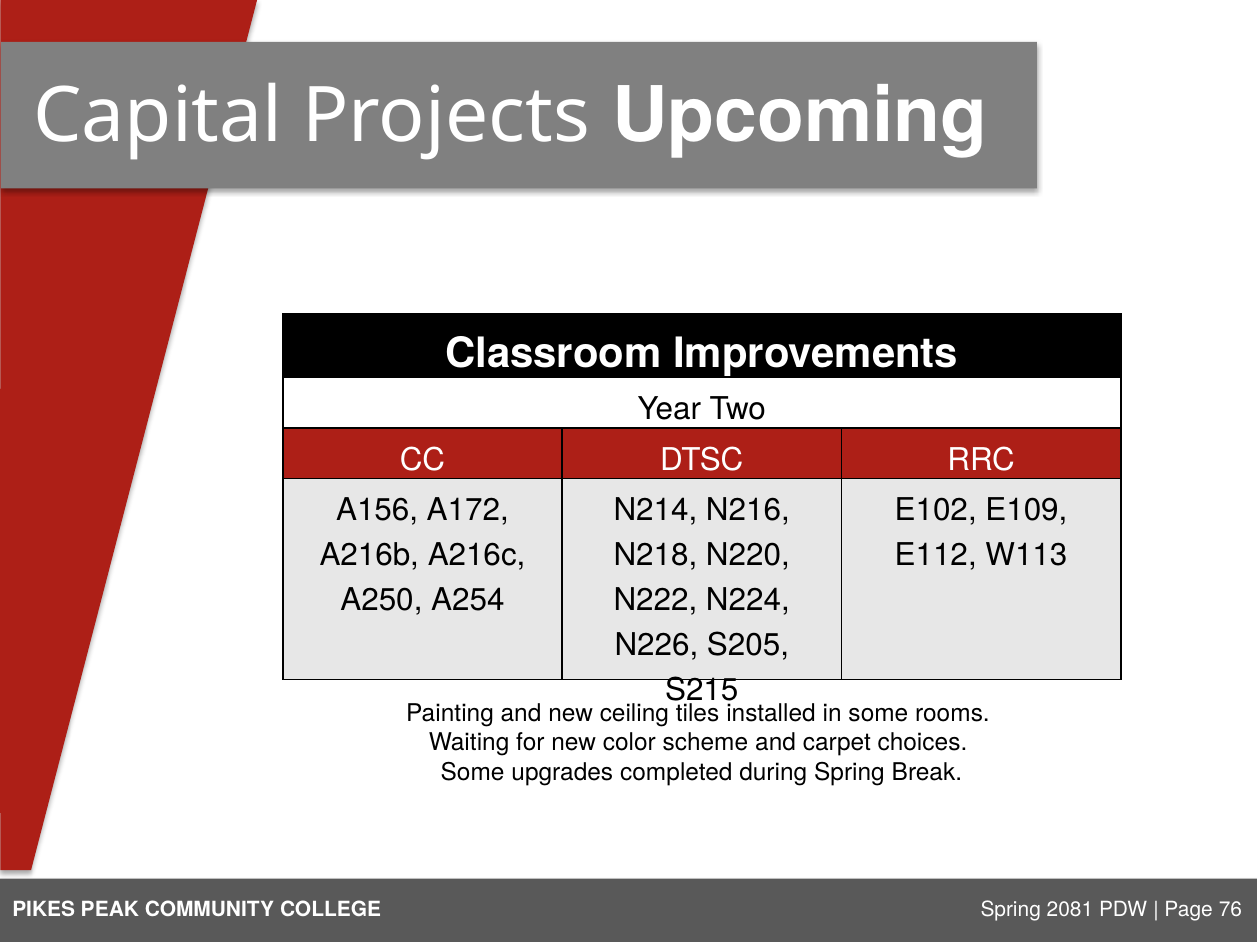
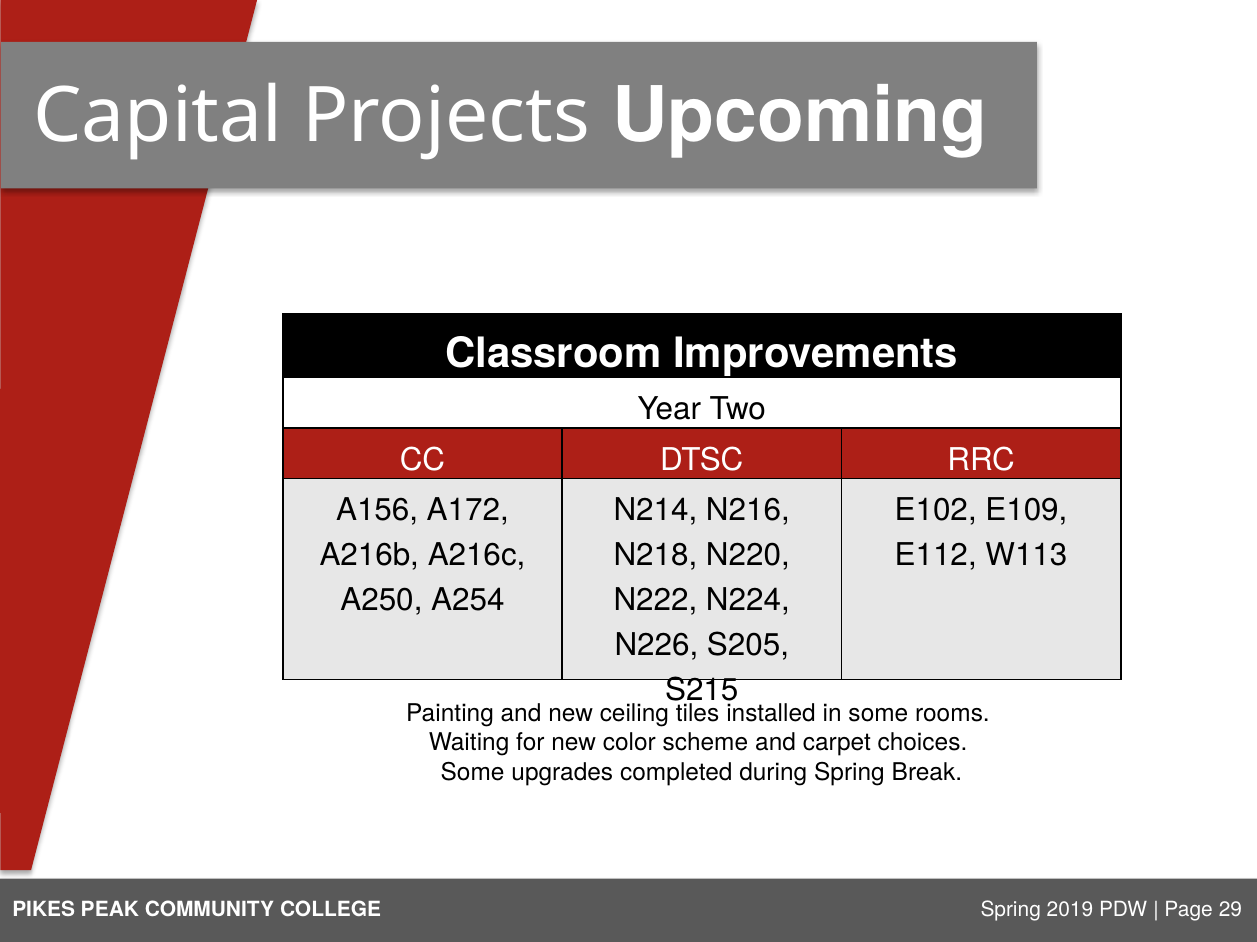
2081: 2081 -> 2019 (1070, 911)
76: 76 -> 29 (1230, 911)
